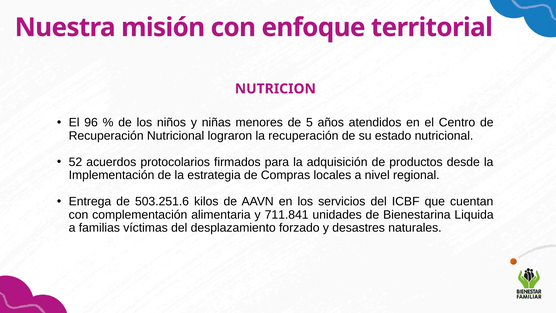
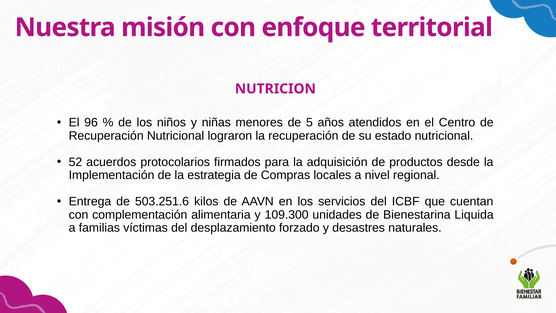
711.841: 711.841 -> 109.300 (287, 214)
